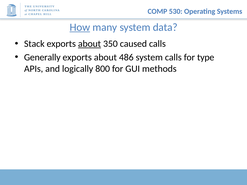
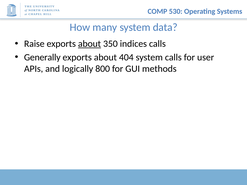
How underline: present -> none (80, 27)
Stack: Stack -> Raise (34, 44)
caused: caused -> indices (133, 44)
486: 486 -> 404 (126, 57)
type: type -> user (206, 57)
